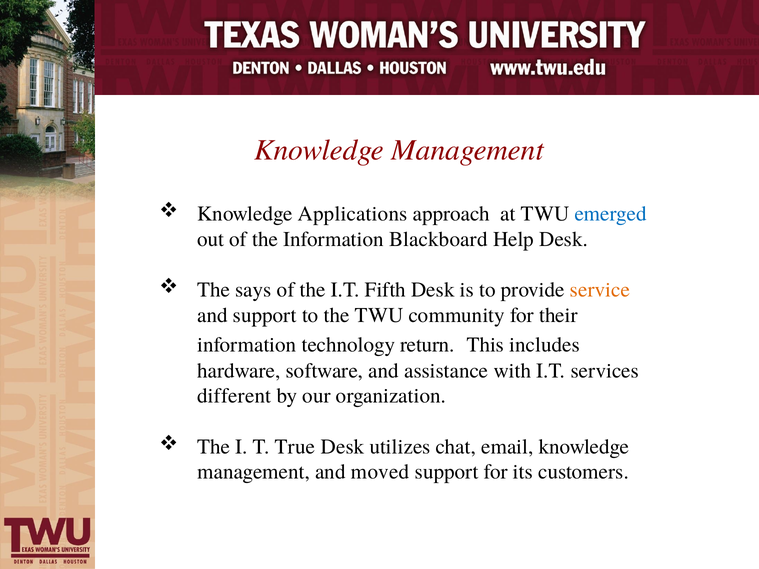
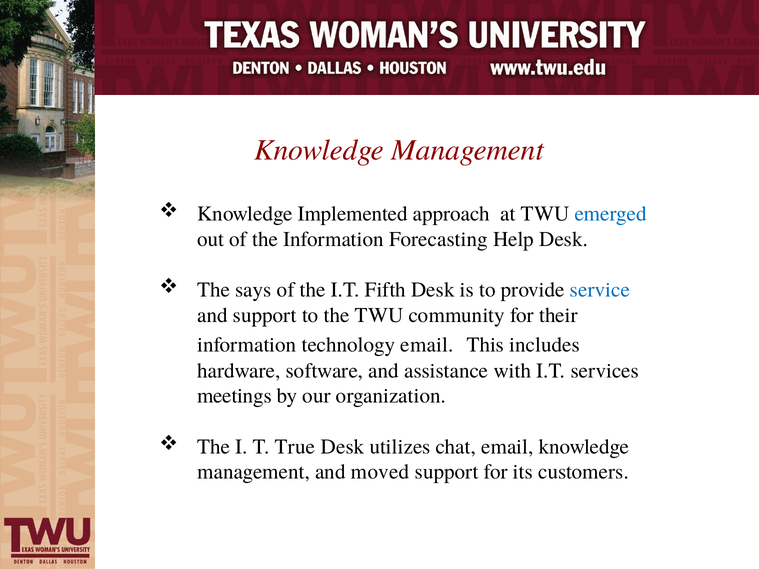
Applications: Applications -> Implemented (353, 214)
Blackboard: Blackboard -> Forecasting (438, 239)
service colour: orange -> blue (600, 290)
technology return: return -> email (427, 345)
different: different -> meetings (234, 396)
